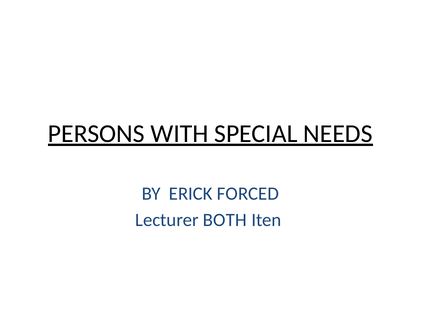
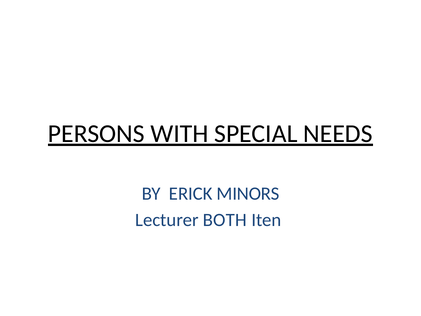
FORCED: FORCED -> MINORS (248, 194)
